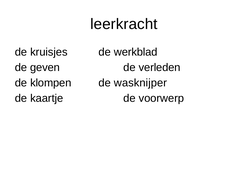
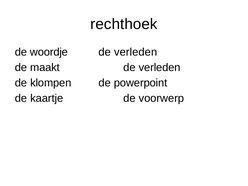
leerkracht: leerkracht -> rechthoek (124, 24)
kruisjes: kruisjes -> woordje (49, 52)
werkblad: werkblad -> verleden (136, 52)
geven: geven -> maakt (45, 67)
wasknijper: wasknijper -> powerpoint (141, 83)
